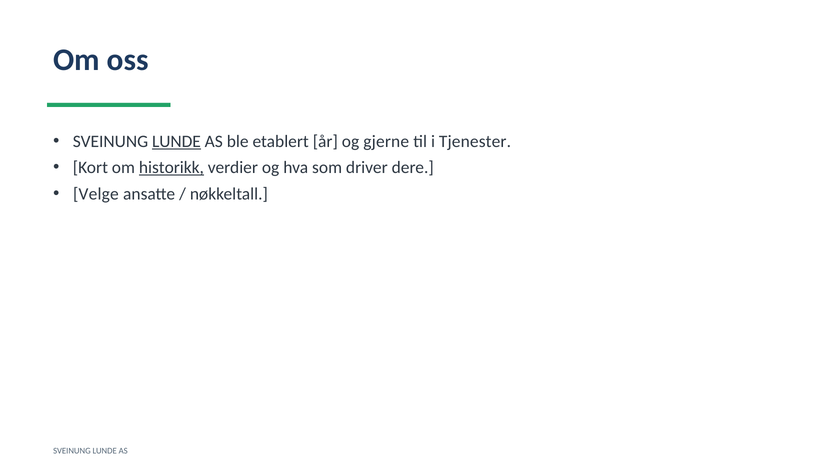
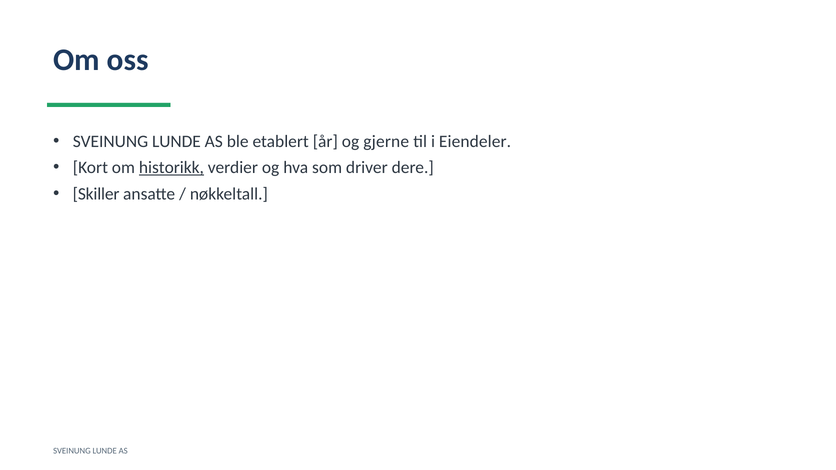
LUNDE underline: present -> none (176, 142)
Tjenester: Tjenester -> Eiendeler (475, 142)
Velge: Velge -> Skiller (96, 194)
